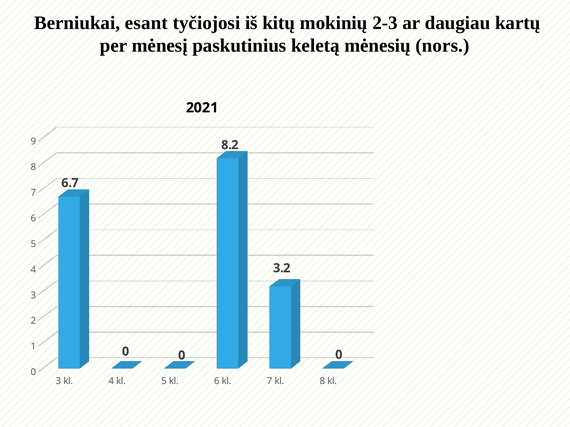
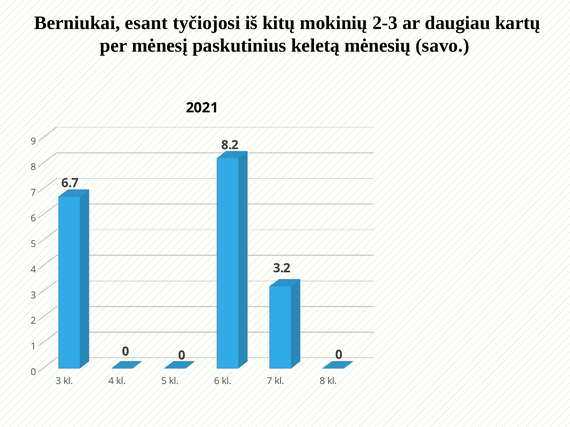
nors: nors -> savo (442, 46)
